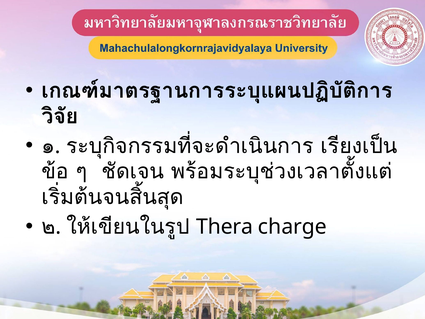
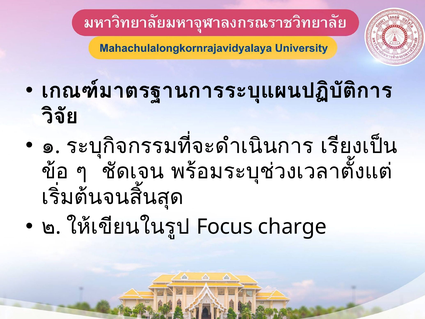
Thera: Thera -> Focus (225, 227)
